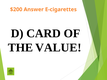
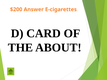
VALUE: VALUE -> ABOUT (58, 48)
